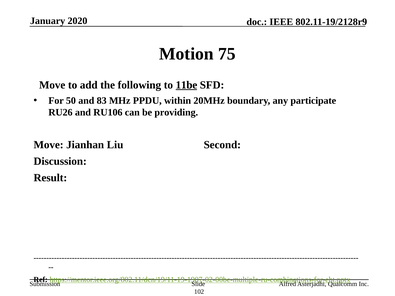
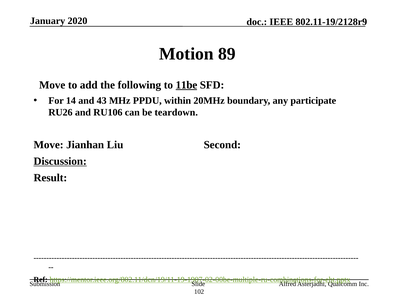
75: 75 -> 89 (227, 54)
50: 50 -> 14 (71, 101)
83: 83 -> 43 (102, 101)
providing: providing -> teardown (176, 113)
Discussion underline: none -> present (60, 161)
